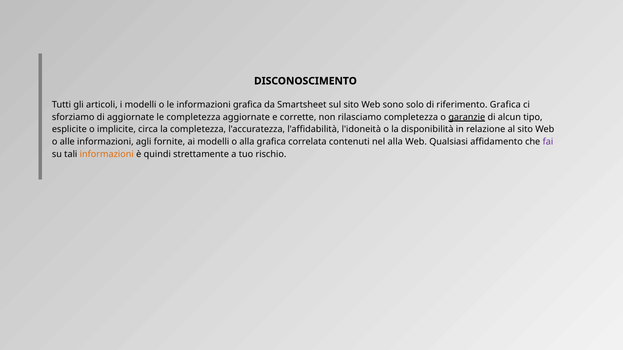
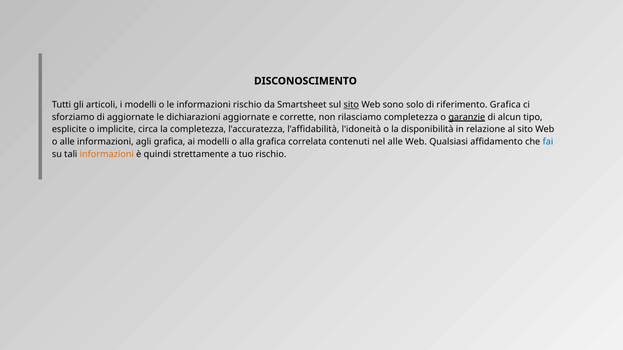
informazioni grafica: grafica -> rischio (247, 105)
sito underline: none -> present (351, 105)
le completezza: completezza -> dichiarazioni (193, 117)
agli fornite: fornite -> grafica (170, 142)
nel alla: alla -> alle (395, 142)
fai colour: purple -> blue (548, 142)
